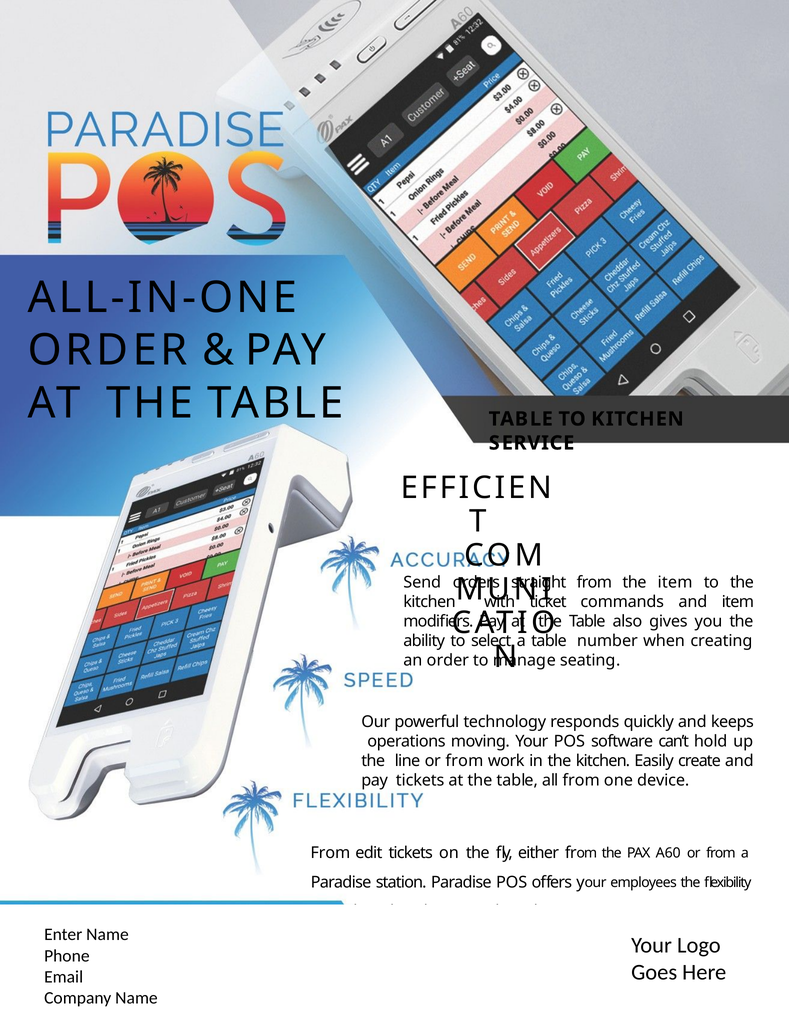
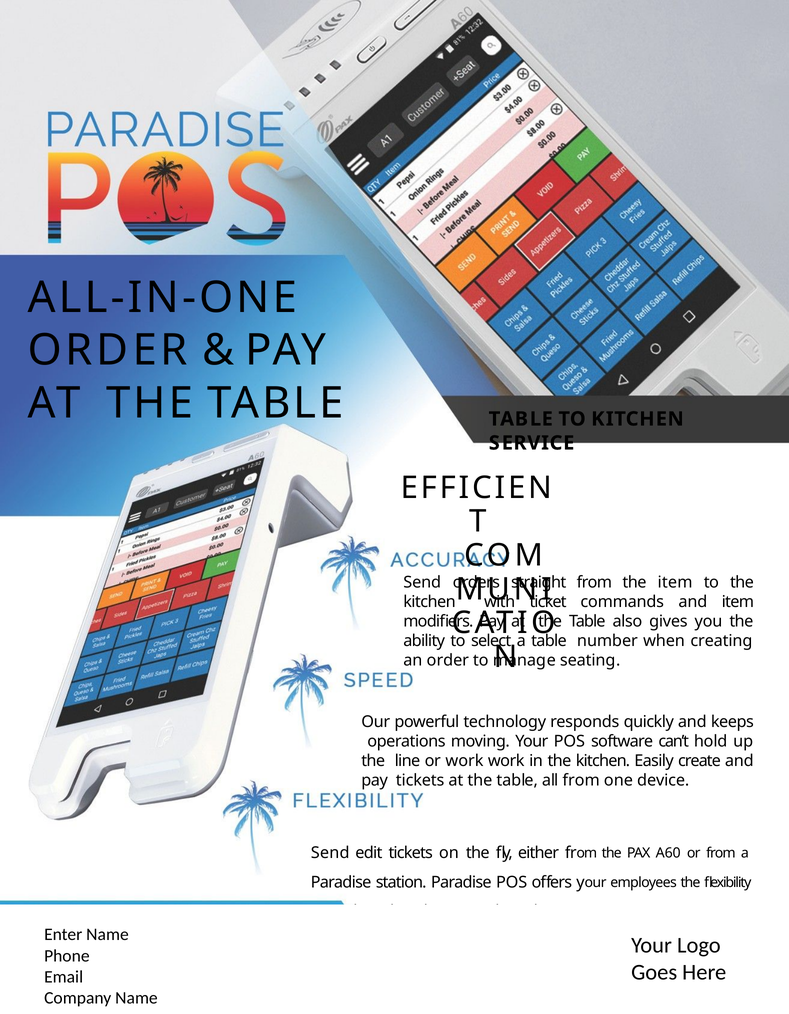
line or from: from -> work (465, 761)
From: From -> Send (330, 853)
